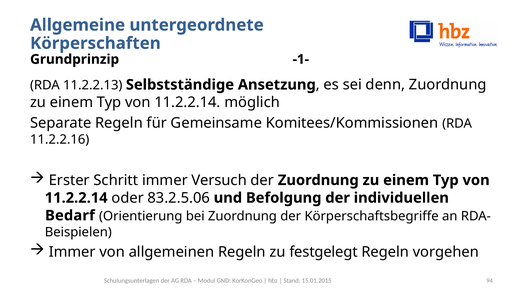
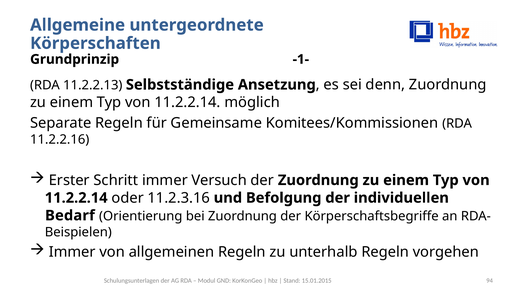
83.2.5.06: 83.2.5.06 -> 11.2.3.16 (179, 198)
festgelegt: festgelegt -> unterhalb (323, 252)
